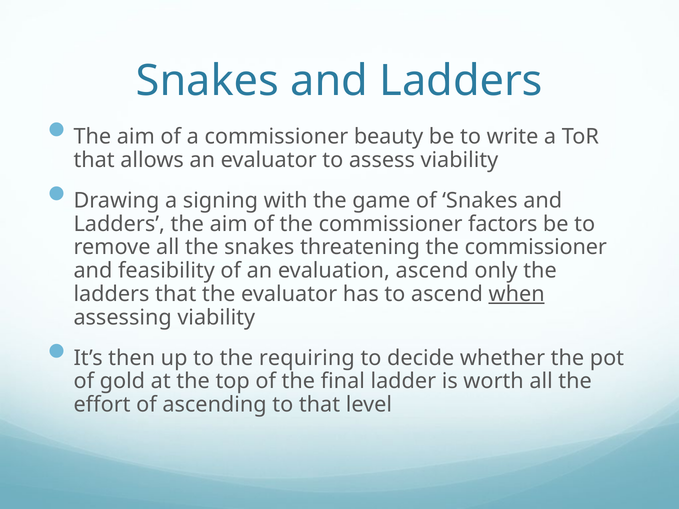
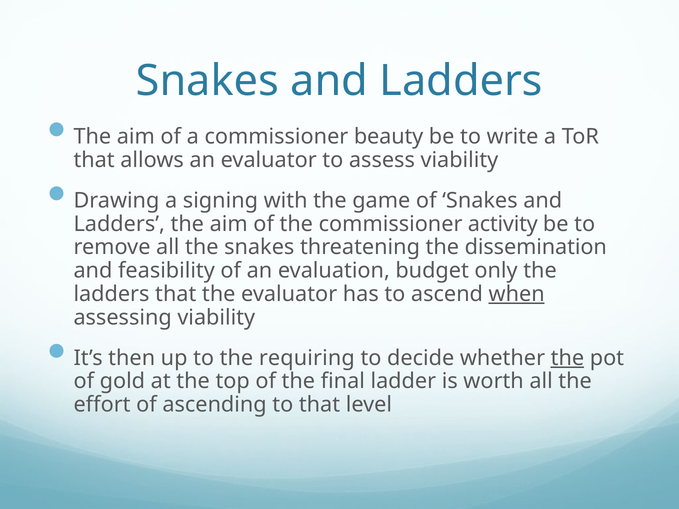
factors: factors -> activity (503, 224)
threatening the commissioner: commissioner -> dissemination (536, 247)
evaluation ascend: ascend -> budget (432, 271)
the underline: none -> present (567, 358)
